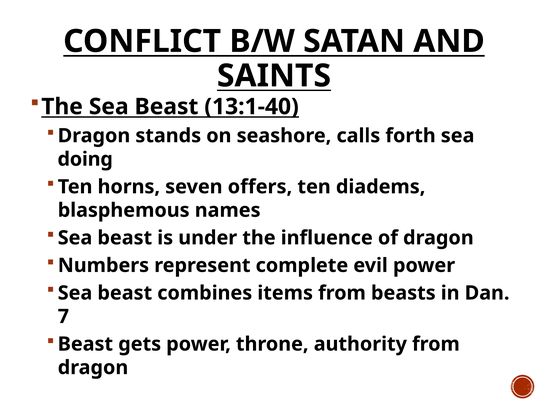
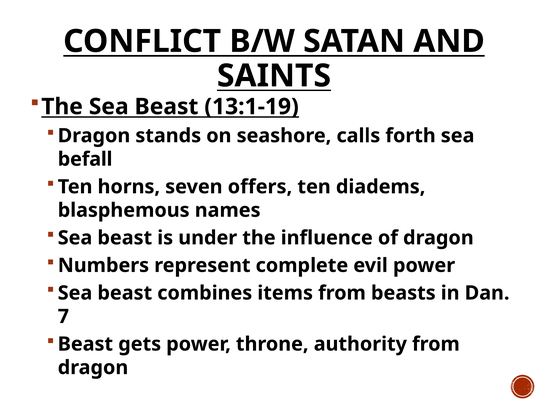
13:1-40: 13:1-40 -> 13:1-19 (252, 107)
doing: doing -> befall (85, 159)
